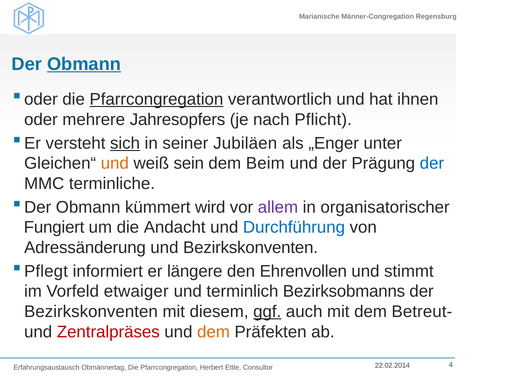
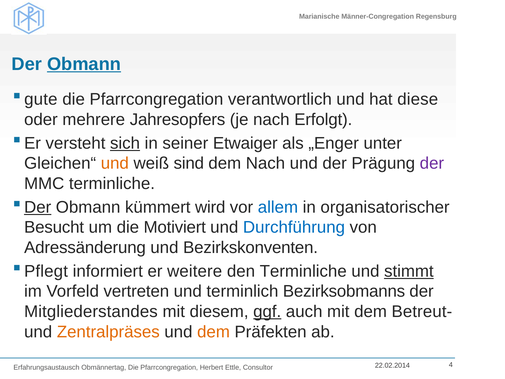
oder: oder -> gute (41, 99)
Pfarrcongregation underline: present -> none (156, 99)
ihnen: ihnen -> diese (418, 99)
Pflicht: Pflicht -> Erfolgt (323, 119)
Jubiläen: Jubiläen -> Etwaiger (245, 143)
sein: sein -> sind (189, 163)
dem Beim: Beim -> Nach (265, 163)
der colour: blue -> purple (432, 163)
Der underline: none -> present (38, 207)
allem colour: purple -> blue (278, 207)
Fungiert: Fungiert -> Besucht (54, 227)
Andacht: Andacht -> Motiviert (175, 227)
längere: längere -> weitere (195, 271)
den Ehrenvollen: Ehrenvollen -> Terminliche (303, 271)
stimmt underline: none -> present (409, 271)
etwaiger: etwaiger -> vertreten (136, 291)
Bezirkskonventen: Bezirkskonventen -> Mitgliederstandes (91, 311)
Zentralpräses colour: red -> orange (108, 332)
